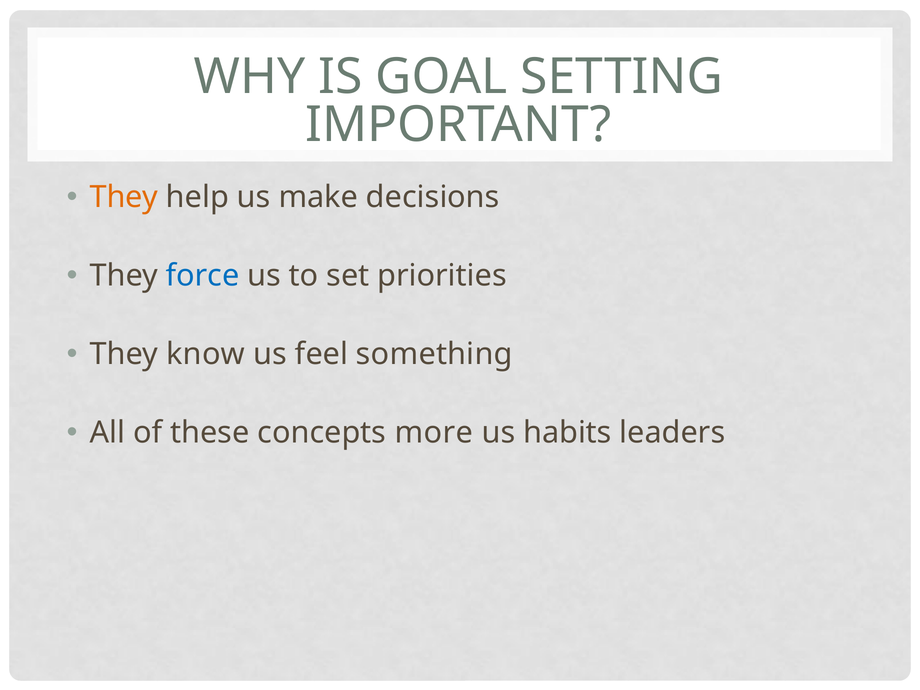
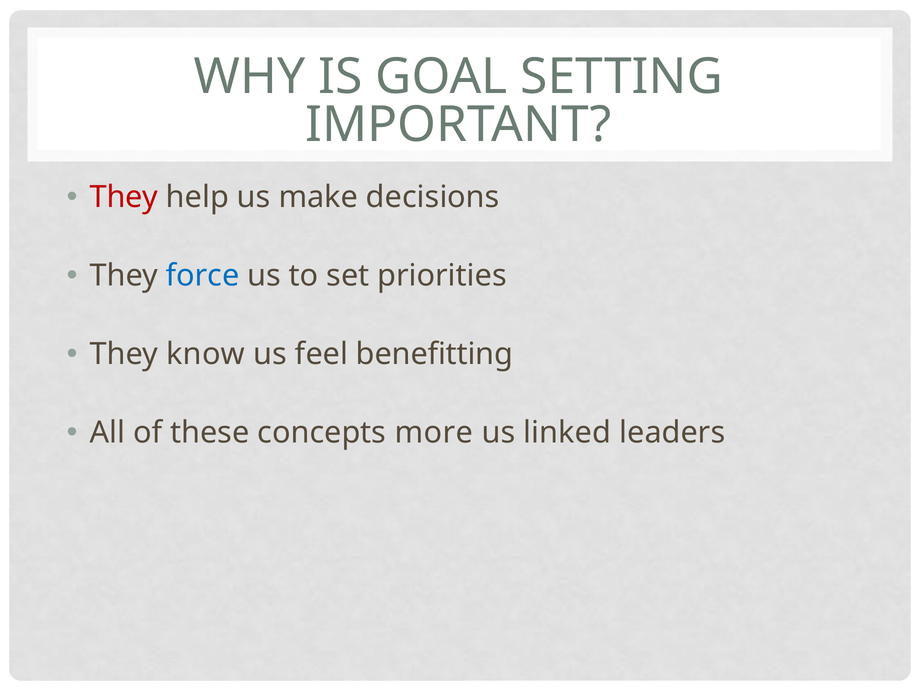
They colour: orange -> red (124, 197)
something: something -> benefitting (434, 354)
habits: habits -> linked (567, 433)
